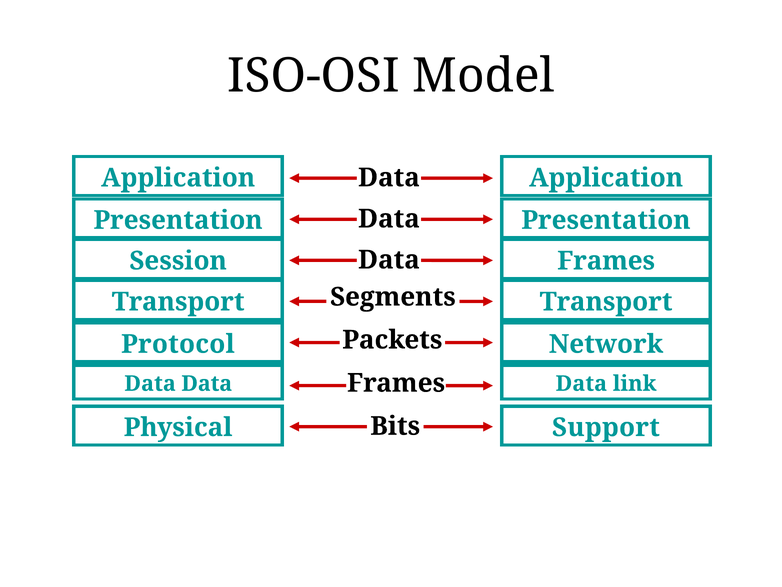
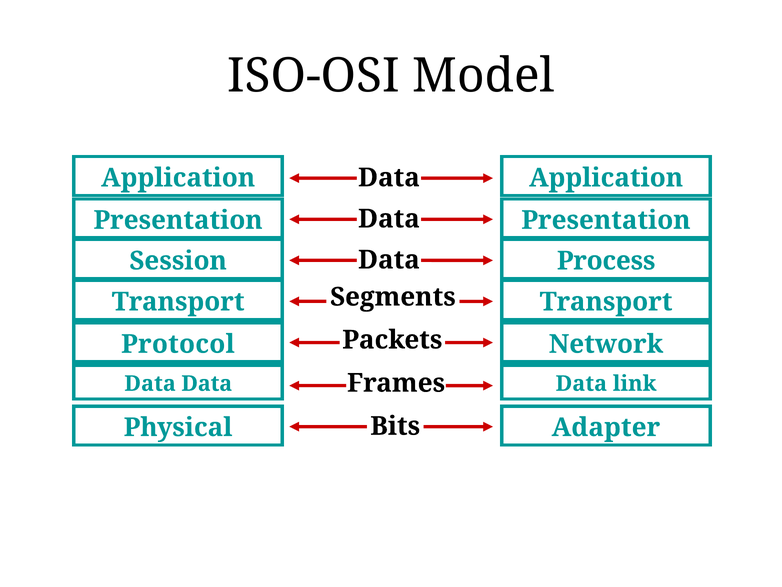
Session Frames: Frames -> Process (606, 261)
Support: Support -> Adapter (606, 427)
